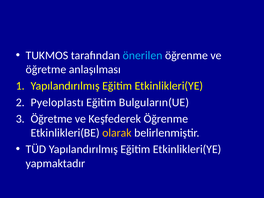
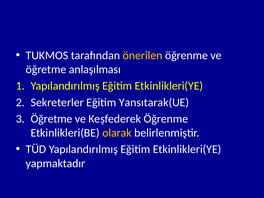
önerilen colour: light blue -> yellow (143, 55)
Pyeloplastı: Pyeloplastı -> Sekreterler (57, 102)
Bulguların(UE: Bulguların(UE -> Yansıtarak(UE (154, 102)
